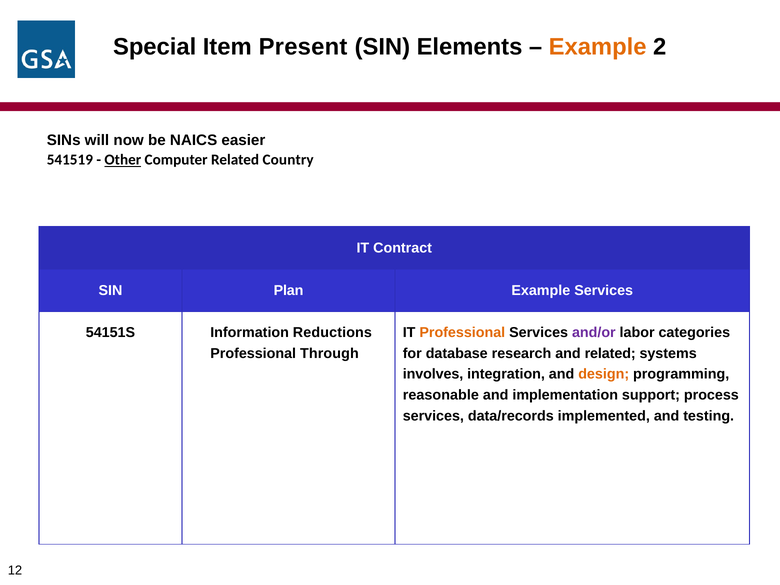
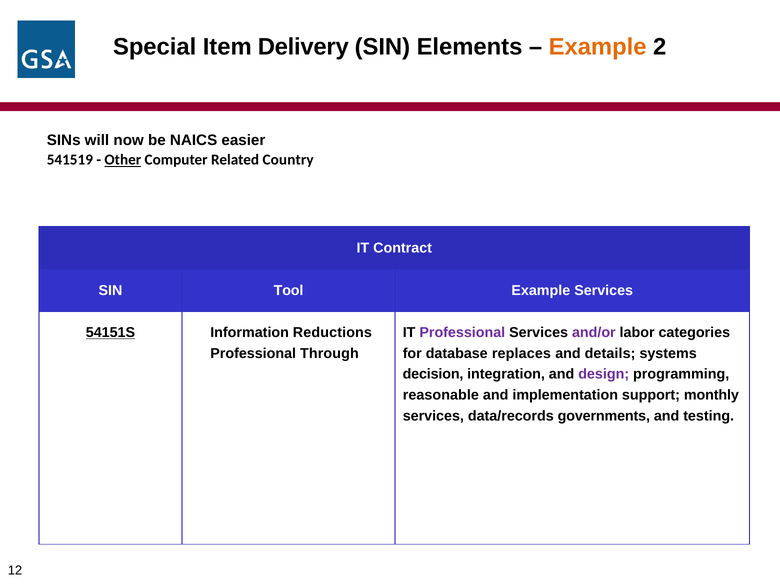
Present: Present -> Delivery (303, 47)
Plan: Plan -> Tool (289, 291)
54151S underline: none -> present (110, 333)
Professional colour: orange -> purple (462, 333)
research: research -> replaces (521, 353)
and related: related -> details (610, 353)
involves: involves -> decision (433, 374)
design colour: orange -> purple (604, 374)
process: process -> monthly (711, 395)
implemented: implemented -> governments (604, 416)
